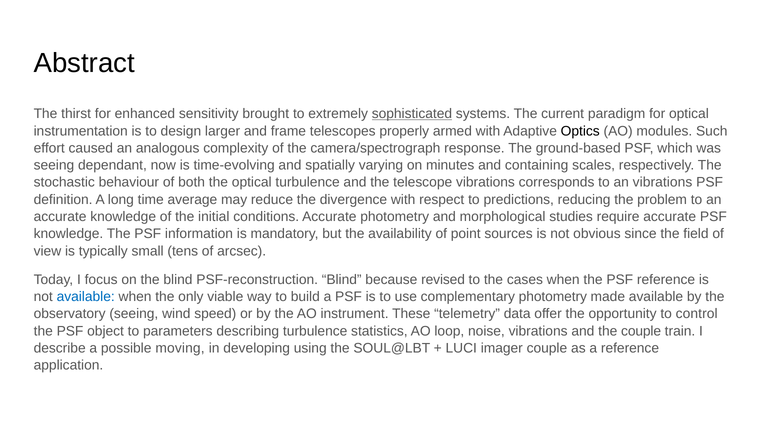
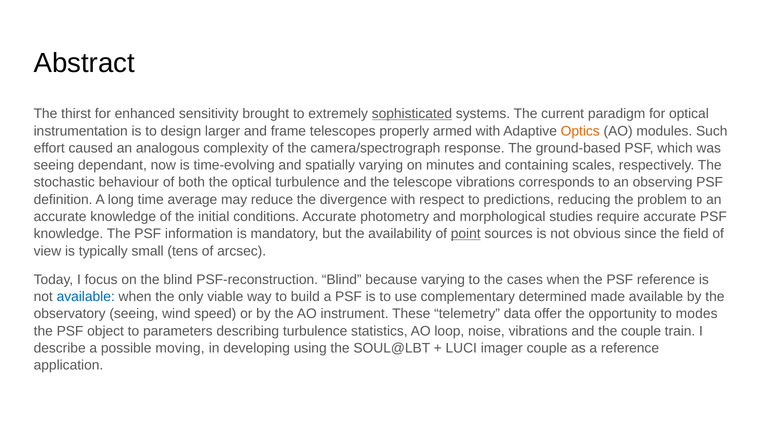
Optics colour: black -> orange (580, 131)
an vibrations: vibrations -> observing (663, 182)
point underline: none -> present (466, 234)
because revised: revised -> varying (443, 279)
complementary photometry: photometry -> determined (553, 297)
control: control -> modes (697, 314)
